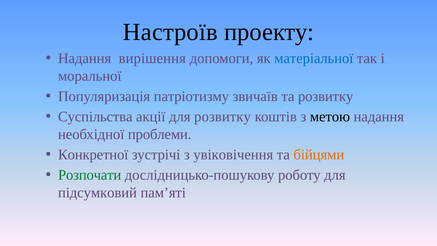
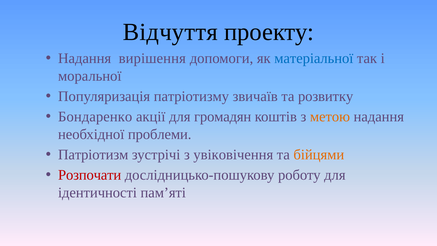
Настроїв: Настроїв -> Відчуття (170, 32)
Суспільства: Суспільства -> Бондаренко (95, 117)
для розвитку: розвитку -> громадян (223, 117)
метою colour: black -> orange (330, 117)
Конкретної: Конкретної -> Патріотизм (93, 155)
Розпочати colour: green -> red (90, 175)
підсумковий: підсумковий -> ідентичності (97, 193)
